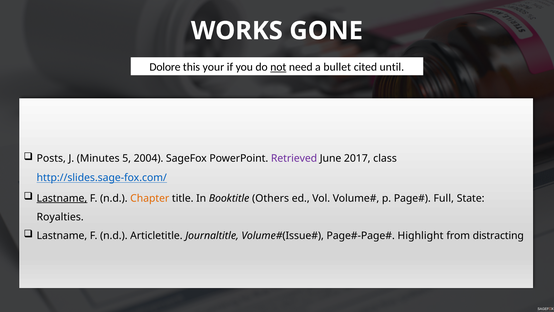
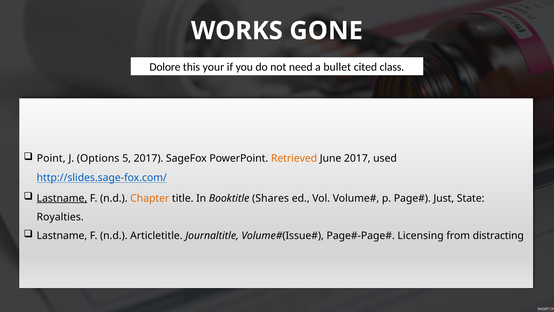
not underline: present -> none (278, 67)
until: until -> class (392, 67)
Posts: Posts -> Point (51, 158)
Minutes: Minutes -> Options (98, 158)
5 2004: 2004 -> 2017 (148, 158)
Retrieved colour: purple -> orange (294, 158)
class: class -> used (385, 158)
Others: Others -> Shares (271, 198)
Full: Full -> Just (444, 198)
Highlight: Highlight -> Licensing (421, 235)
